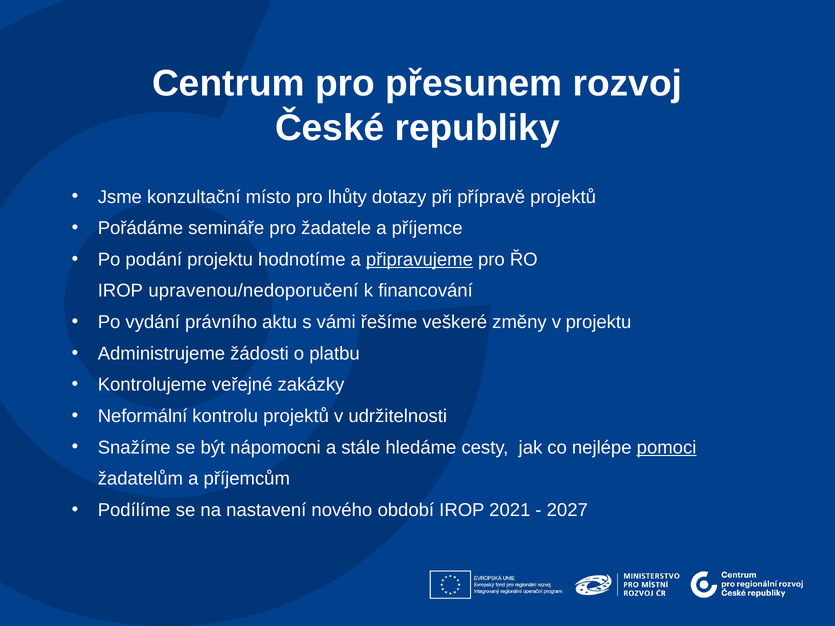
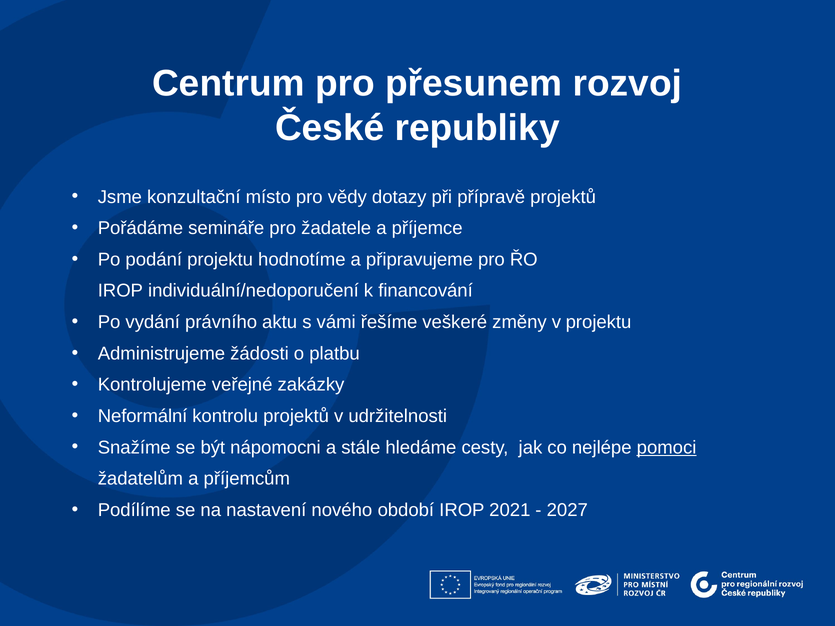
lhůty: lhůty -> vědy (347, 197)
připravujeme underline: present -> none (419, 260)
upravenou/nedoporučení: upravenou/nedoporučení -> individuální/nedoporučení (253, 291)
